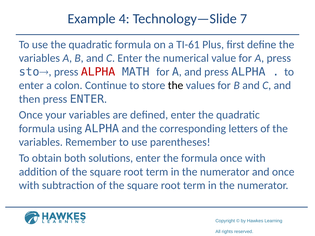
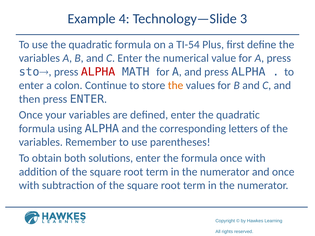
7: 7 -> 3 (244, 19)
TI-61: TI-61 -> TI-54 (188, 45)
the colour: black -> orange (176, 86)
